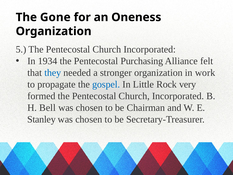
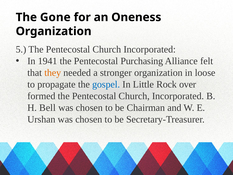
1934: 1934 -> 1941 (48, 61)
they colour: blue -> orange (53, 73)
work: work -> loose (205, 73)
very: very -> over (188, 84)
Stanley: Stanley -> Urshan (41, 119)
